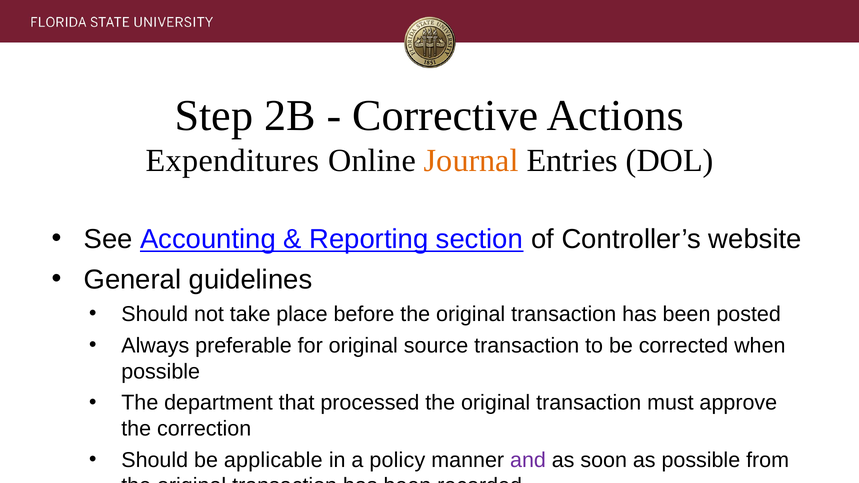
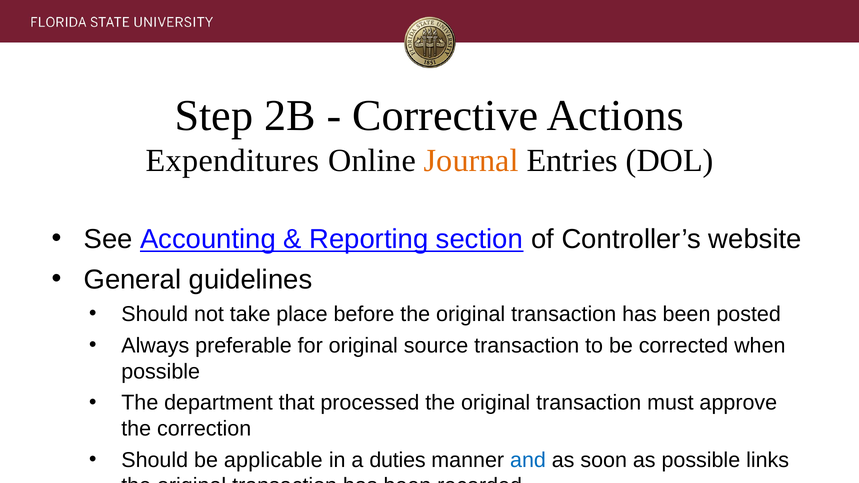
policy: policy -> duties (398, 460)
and colour: purple -> blue (528, 460)
from: from -> links (768, 460)
